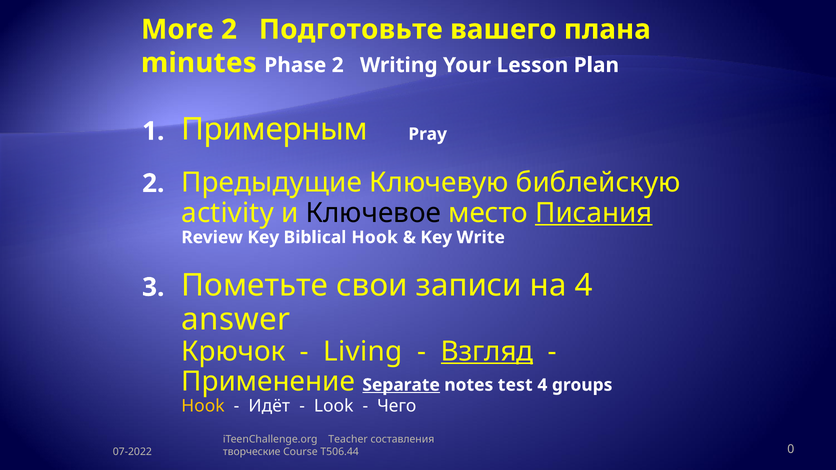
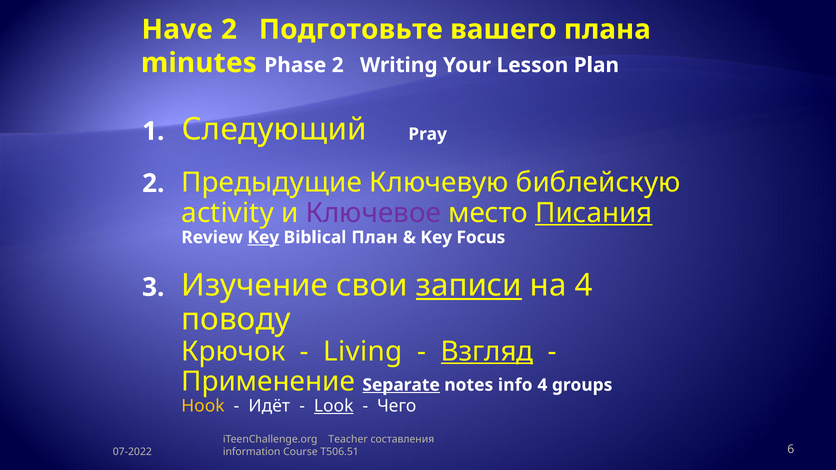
More: More -> Have (177, 30)
Примерным: Примерным -> Следующий (274, 130)
Ключевое colour: black -> purple (373, 213)
Key underline: none -> present (263, 238)
Biblical Hook: Hook -> План (375, 238)
Write: Write -> Focus (481, 238)
Пометьте: Пометьте -> Изучение (255, 286)
записи underline: none -> present (469, 286)
answer: answer -> поводу (236, 320)
test: test -> info (515, 385)
Look underline: none -> present (334, 406)
творческие: творческие -> information (252, 452)
T506.44: T506.44 -> T506.51 (340, 452)
0: 0 -> 6 (791, 449)
